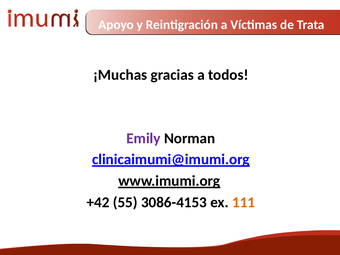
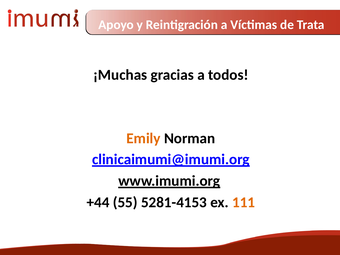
Emily colour: purple -> orange (143, 138)
+42: +42 -> +44 (98, 202)
3086-4153: 3086-4153 -> 5281-4153 (174, 202)
